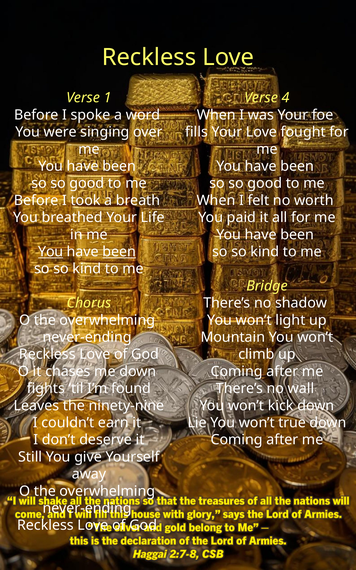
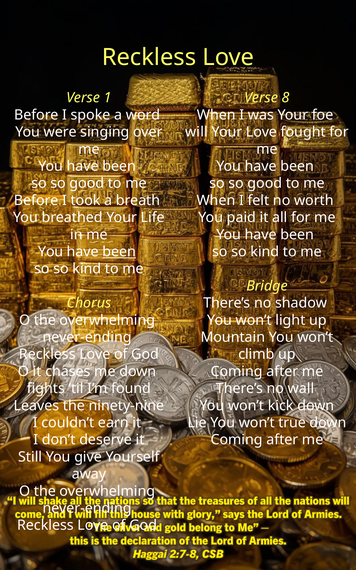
4: 4 -> 8 (286, 98)
fills: fills -> will (196, 132)
You underline: present -> none (51, 252)
